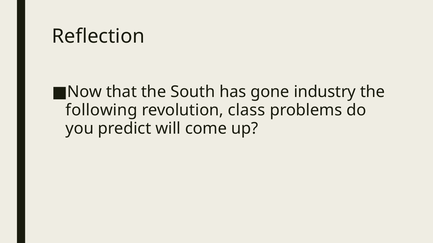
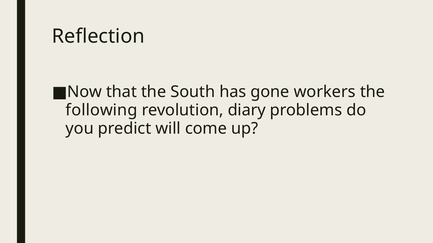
industry: industry -> workers (325, 92)
class: class -> diary (247, 110)
